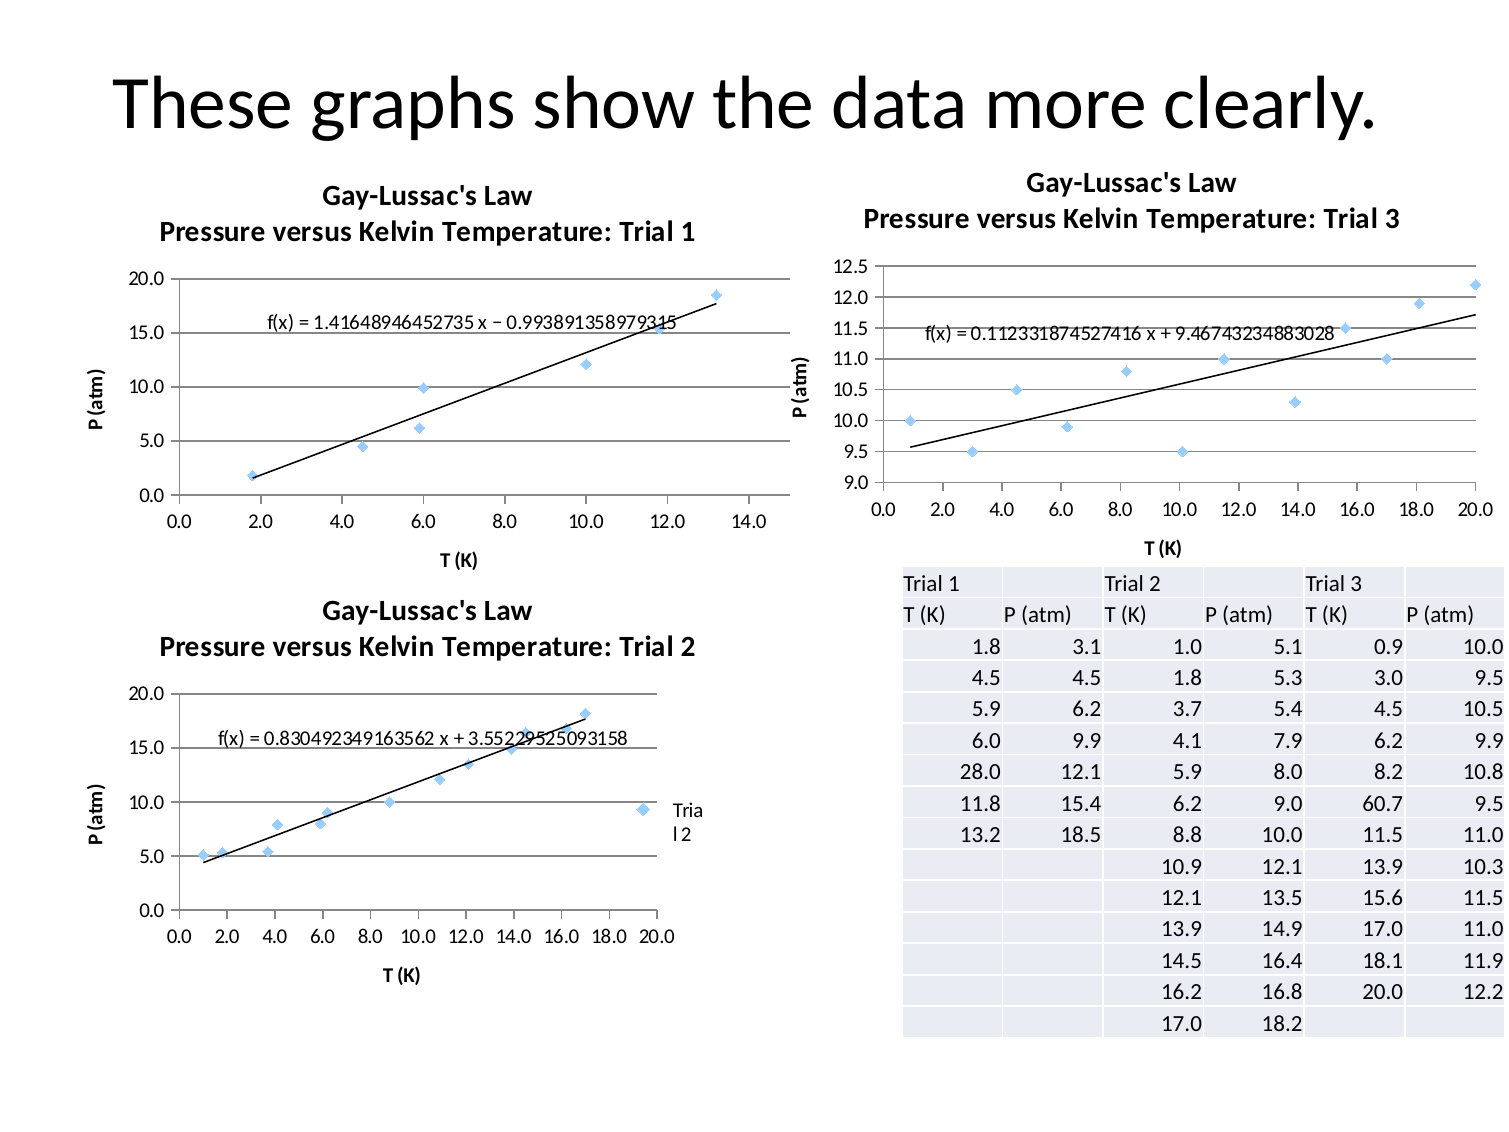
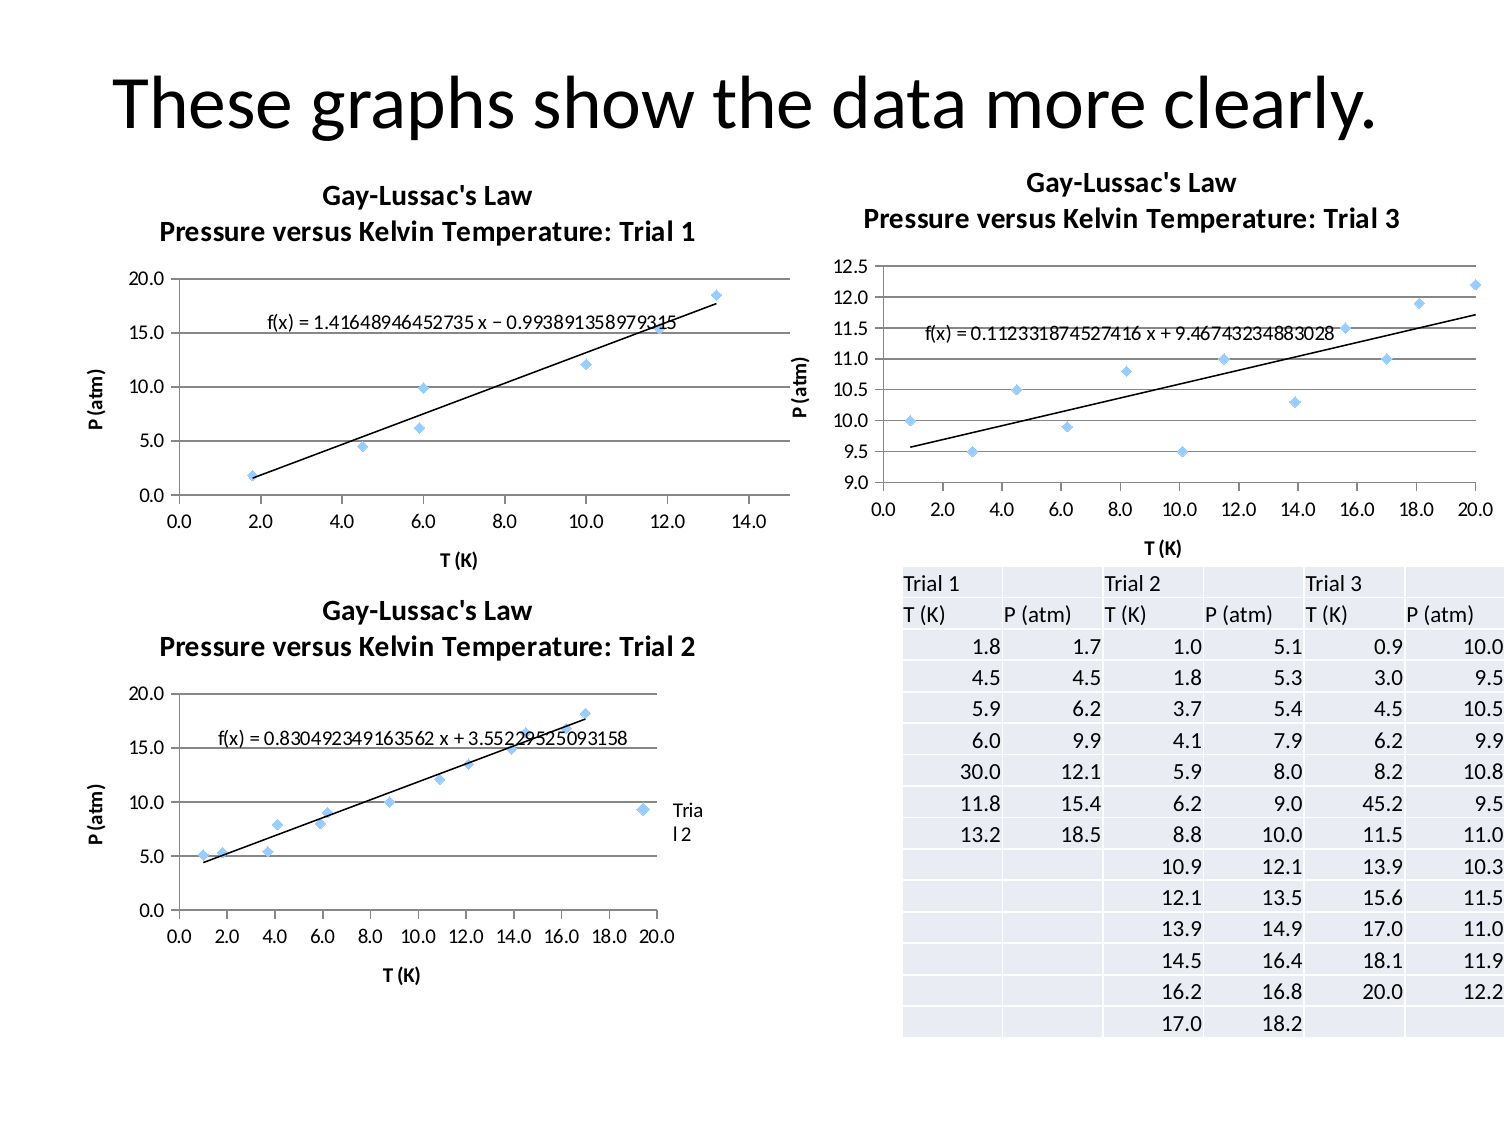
3.1: 3.1 -> 1.7 (1087, 646)
28.0: 28.0 -> 30.0 (980, 772)
60.7: 60.7 -> 45.2 (1383, 803)
